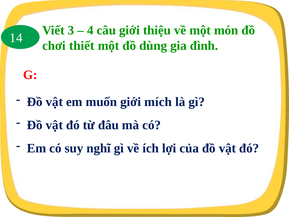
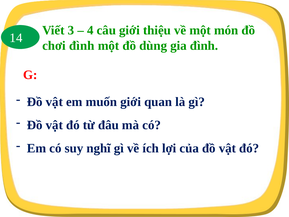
chơi thiết: thiết -> đình (82, 46)
mích: mích -> quan (158, 102)
